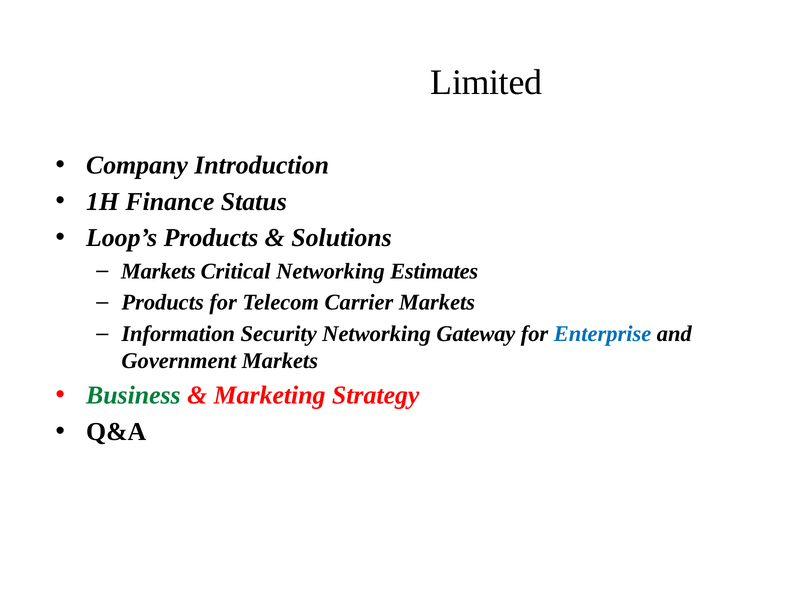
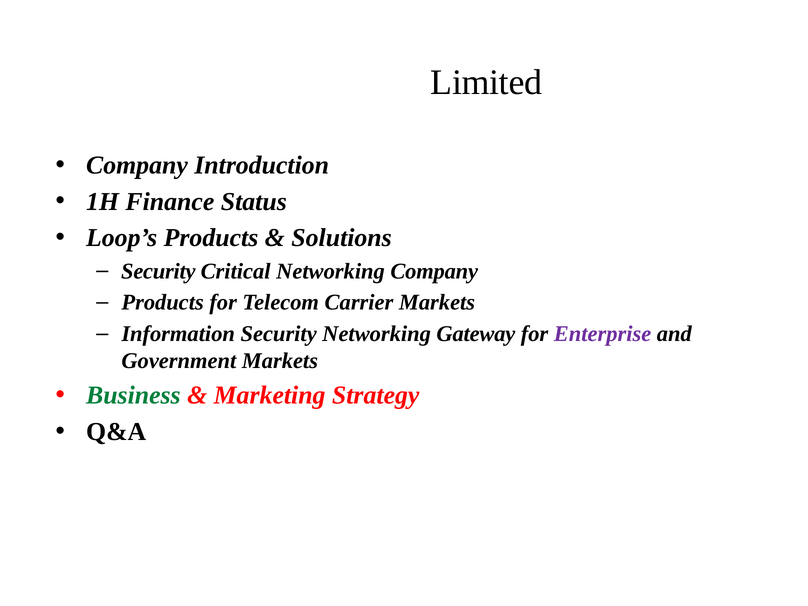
Markets: Markets -> Security (158, 271)
Networking Estimates: Estimates -> Company (434, 271)
Enterprise colour: blue -> purple (603, 334)
